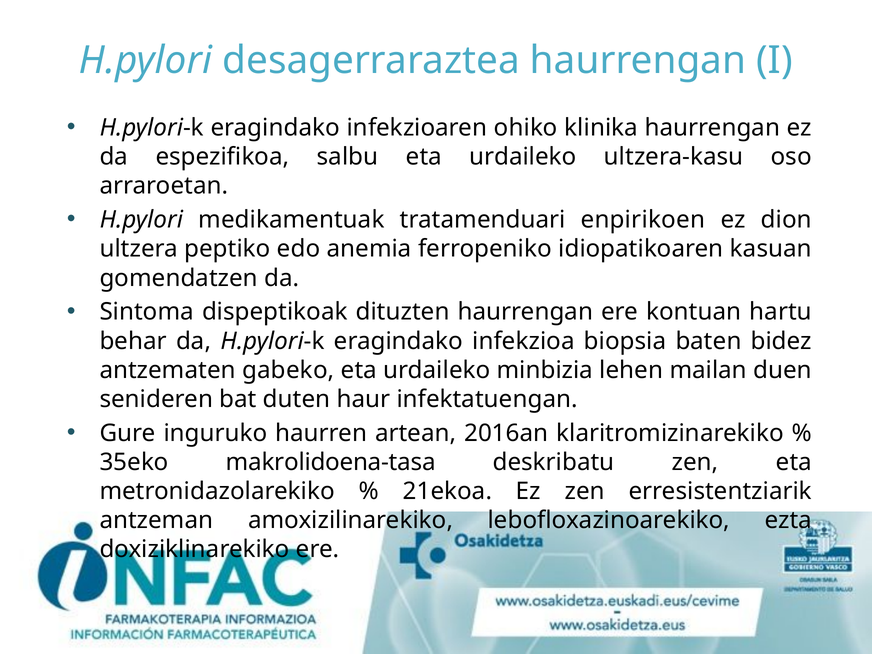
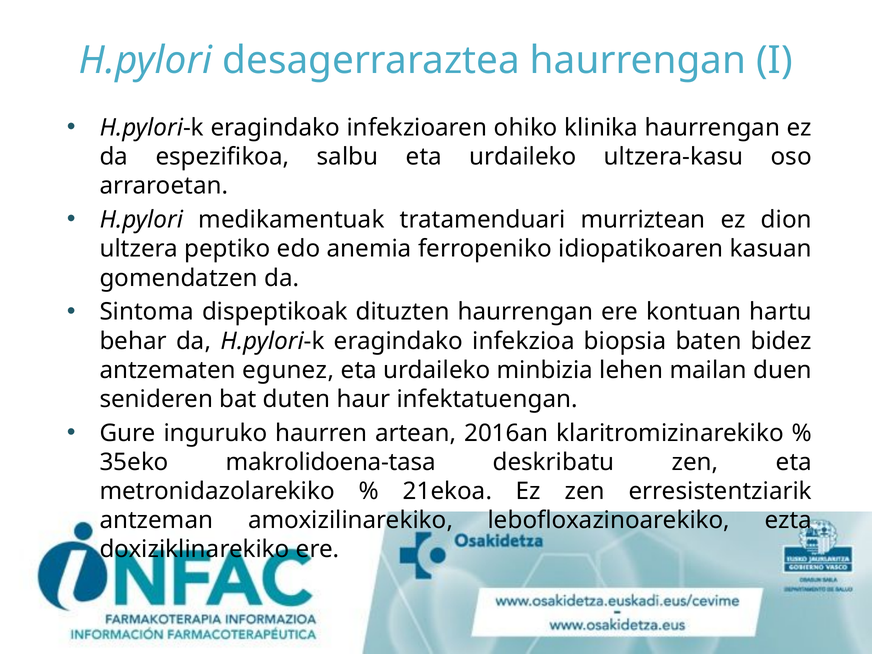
enpirikoen: enpirikoen -> murriztean (643, 220)
gabeko: gabeko -> egunez (288, 370)
